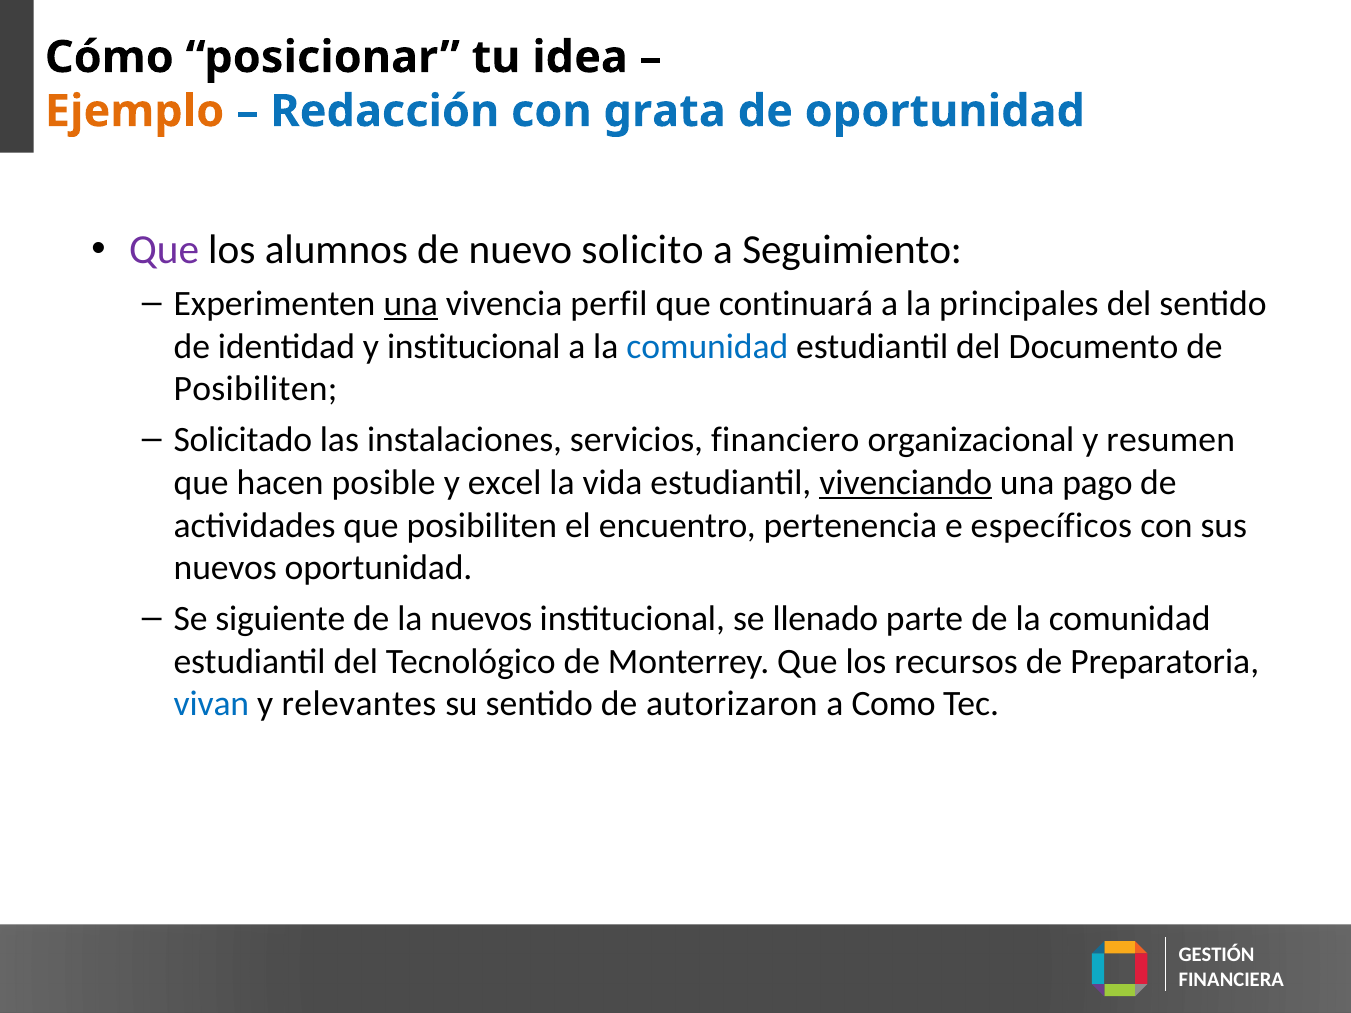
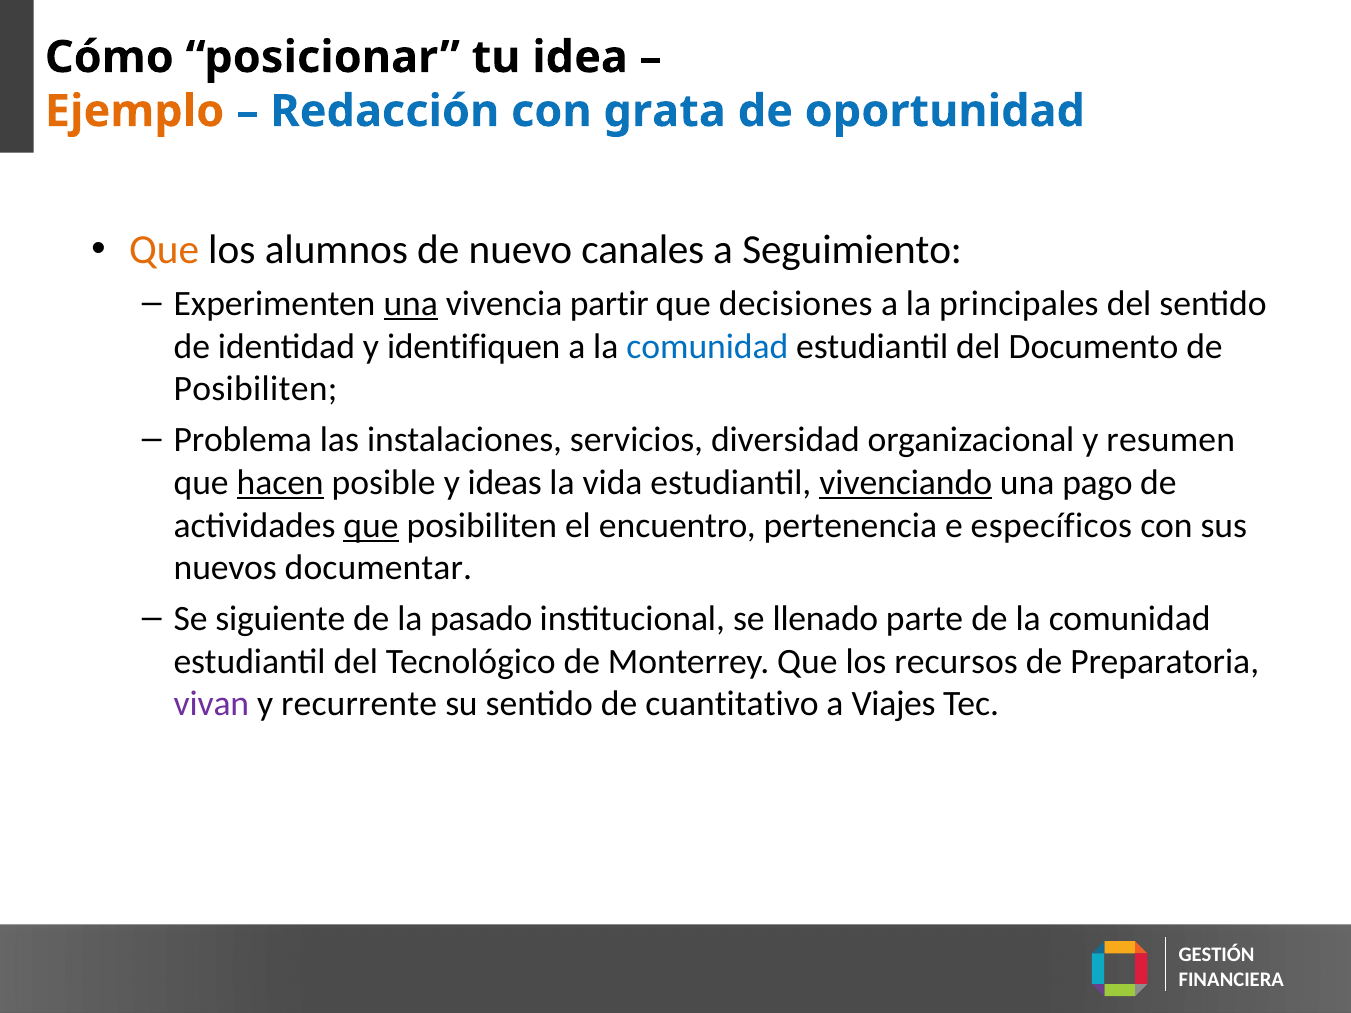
Que colour: purple -> orange (164, 250)
solicito: solicito -> canales (643, 250)
perfil: perfil -> partir (609, 304)
continuará: continuará -> decisiones (796, 304)
y institucional: institucional -> identifiquen (474, 347)
Solicitado: Solicitado -> Problema (243, 440)
financiero: financiero -> diversidad (785, 440)
hacen underline: none -> present (280, 483)
excel: excel -> ideas (505, 483)
que underline: none -> present (371, 525)
nuevos oportunidad: oportunidad -> documentar (378, 568)
la nuevos: nuevos -> pasado (481, 619)
vivan colour: blue -> purple (211, 704)
relevantes: relevantes -> recurrente (359, 704)
autorizaron: autorizaron -> cuantitativo (732, 704)
Como: Como -> Viajes (894, 704)
